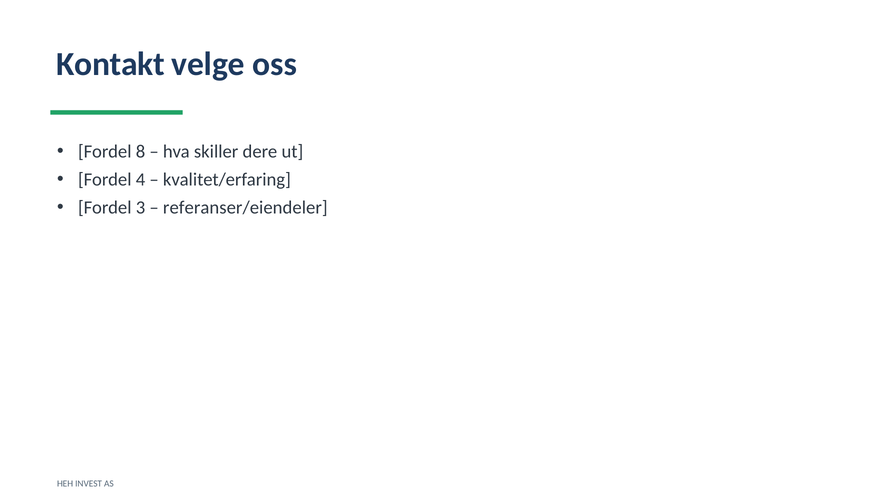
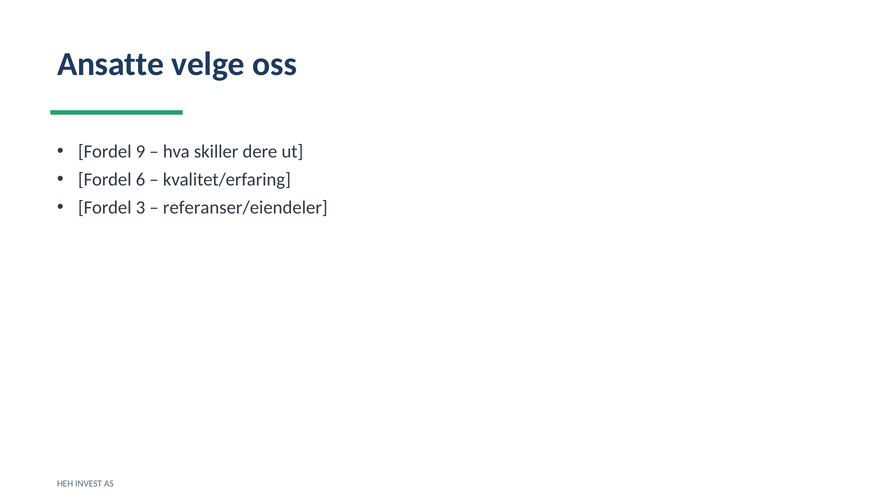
Kontakt: Kontakt -> Ansatte (111, 64)
8: 8 -> 9 (141, 152)
4: 4 -> 6 (141, 180)
